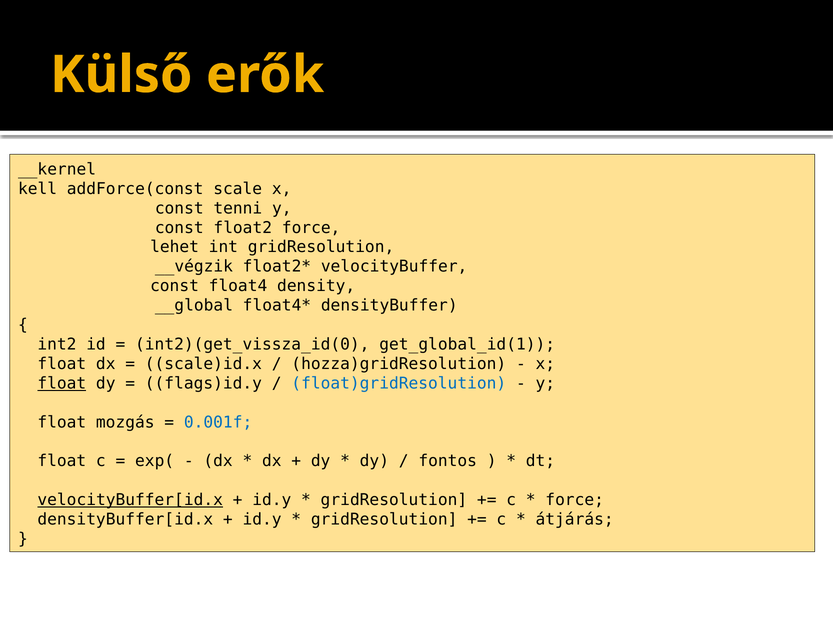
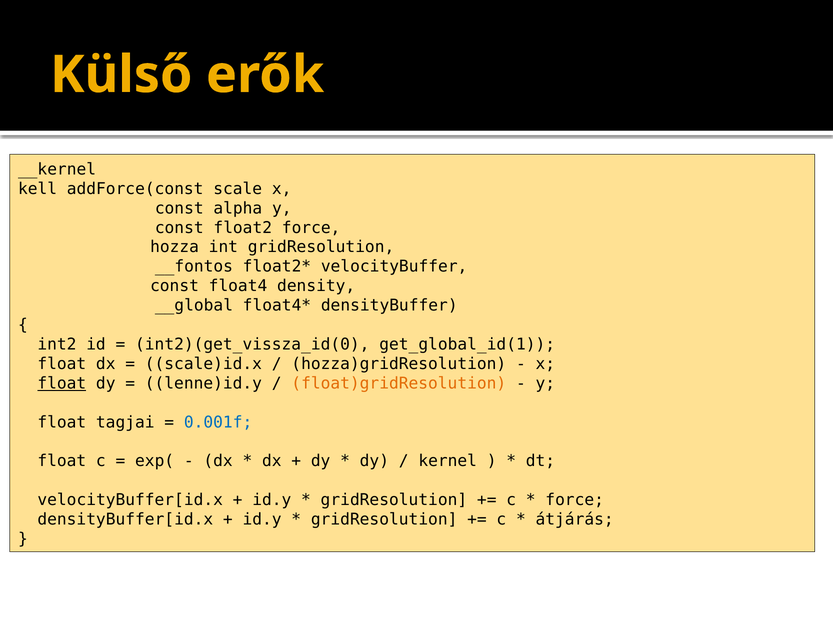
tenni: tenni -> alpha (238, 208)
lehet: lehet -> hozza (175, 247)
__végzik: __végzik -> __fontos (194, 266)
flags)id.y: flags)id.y -> lenne)id.y (203, 383)
float)gridResolution colour: blue -> orange (399, 383)
mozgás: mozgás -> tagjai (125, 422)
fontos: fontos -> kernel (448, 461)
velocityBuffer[id.x underline: present -> none (130, 500)
